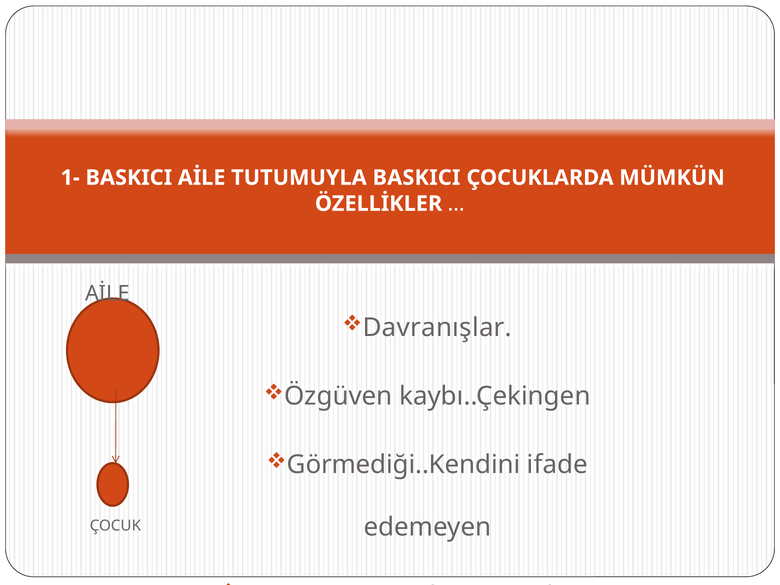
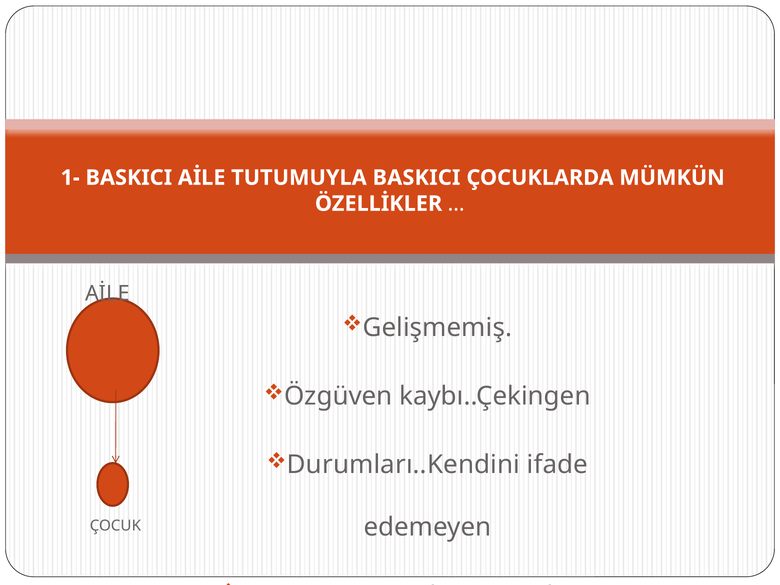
Davranışlar: Davranışlar -> Gelişmemiş (437, 327)
Görmediği..Kendini: Görmediği..Kendini -> Durumları..Kendini (403, 465)
